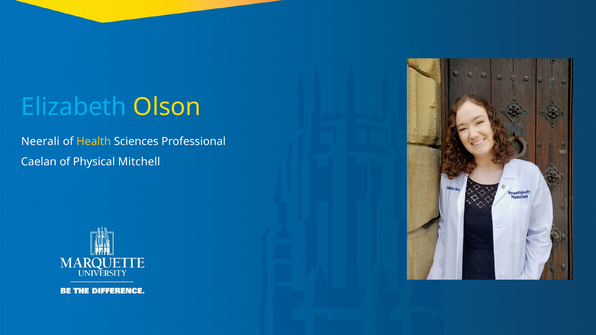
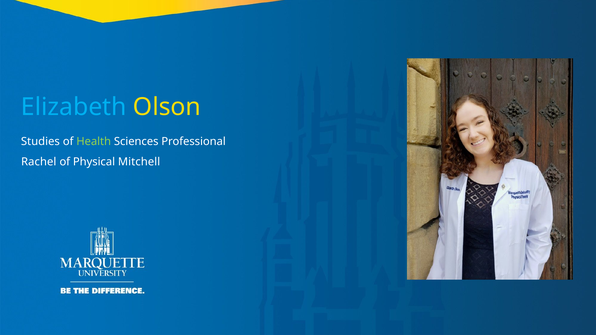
Neerali: Neerali -> Studies (40, 141)
Health colour: yellow -> light green (94, 141)
Caelan: Caelan -> Rachel (39, 162)
